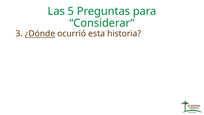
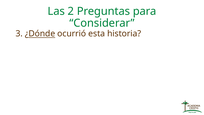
5: 5 -> 2 (71, 11)
